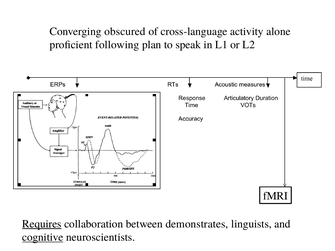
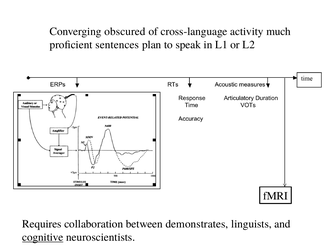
alone: alone -> much (279, 31)
following: following -> sentences (117, 45)
Requires underline: present -> none (42, 224)
